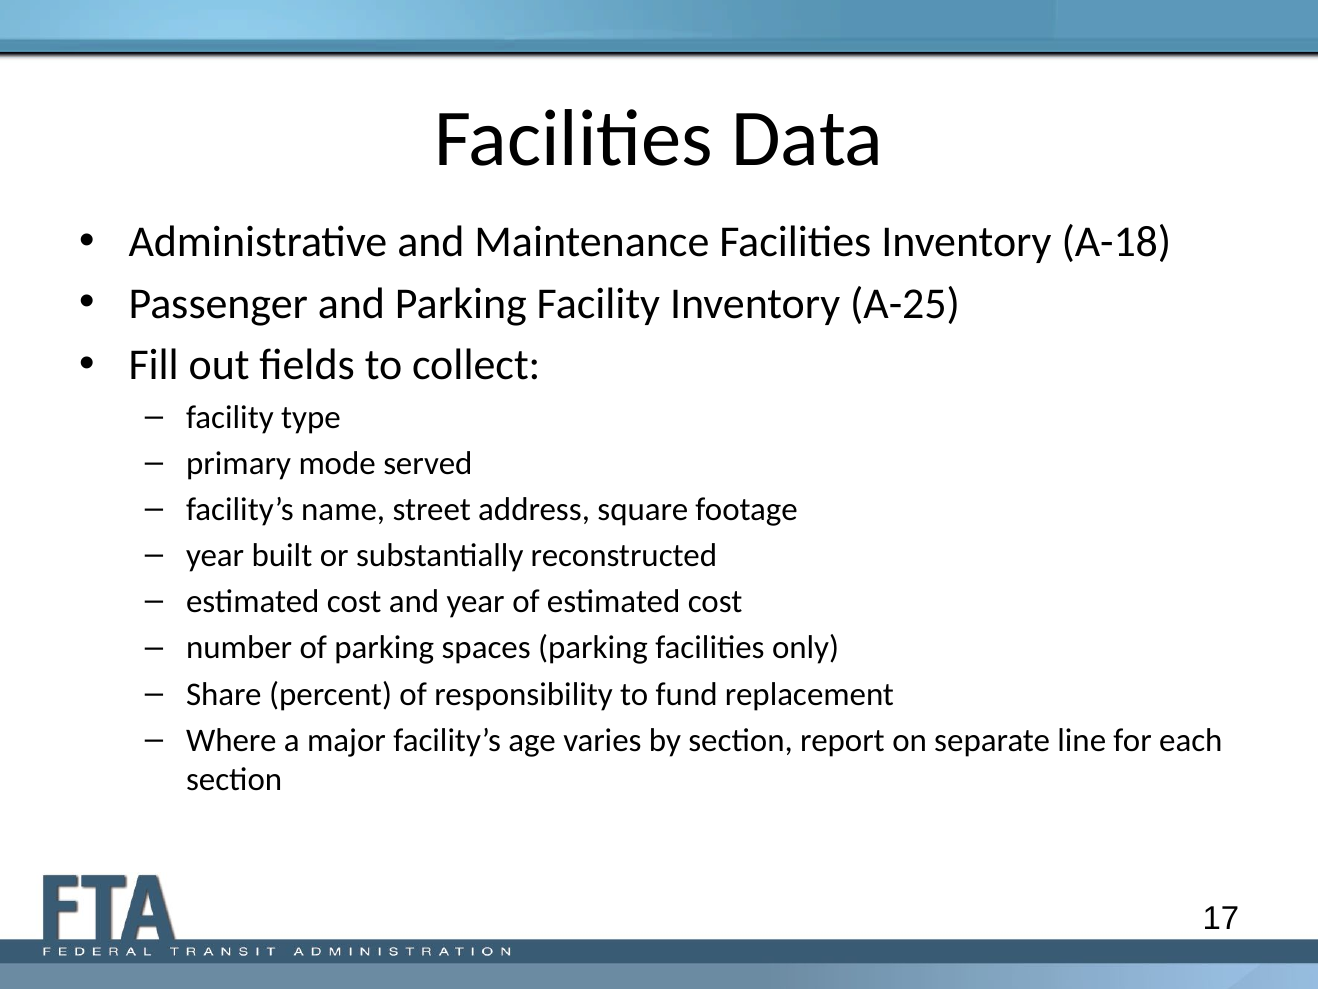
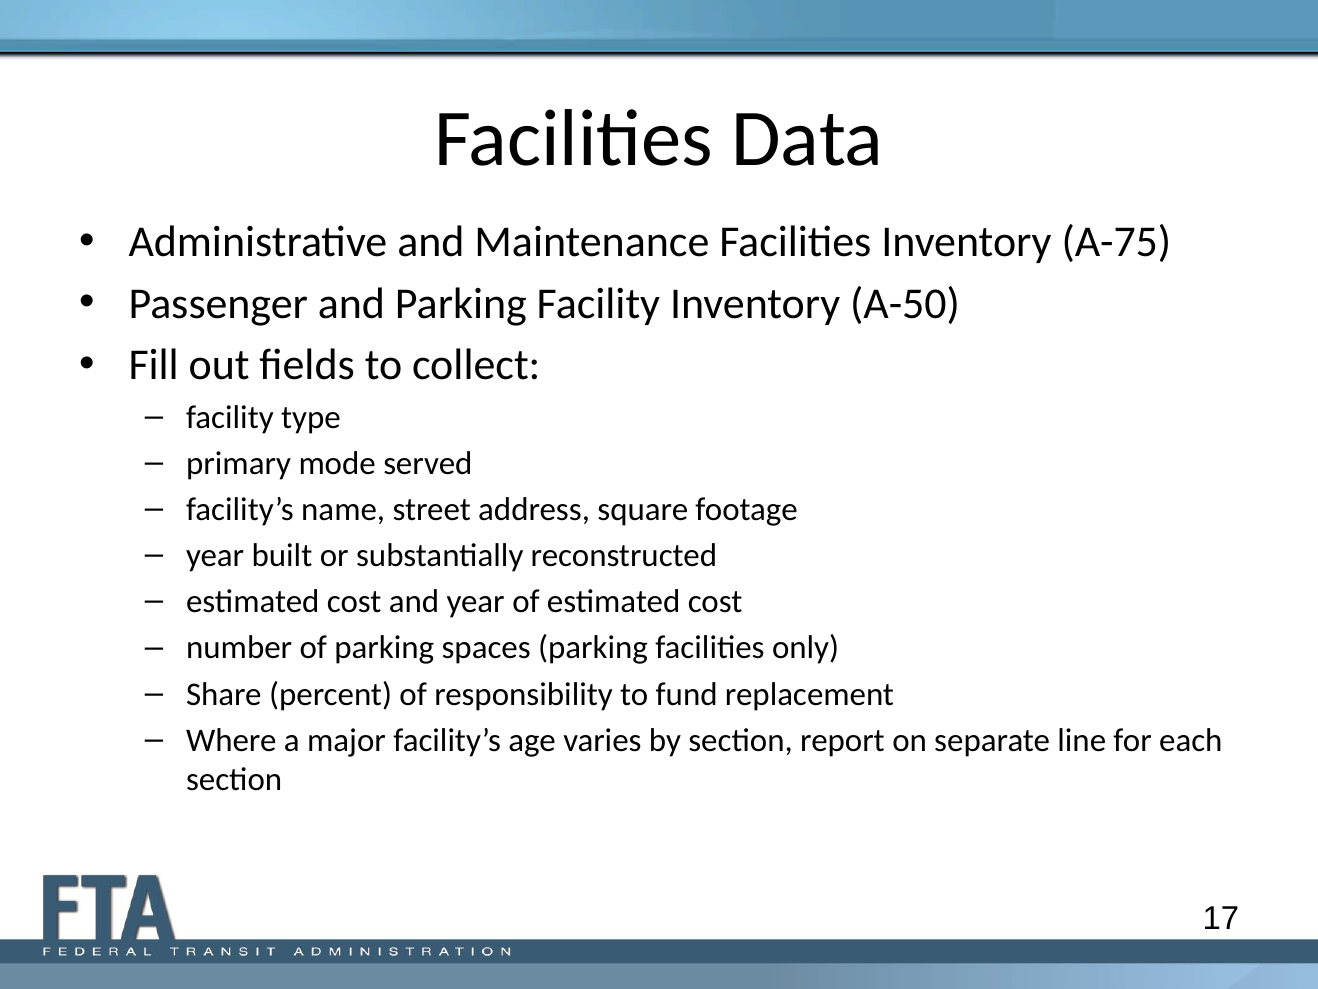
A-18: A-18 -> A-75 (1116, 242)
A-25: A-25 -> A-50 (905, 304)
